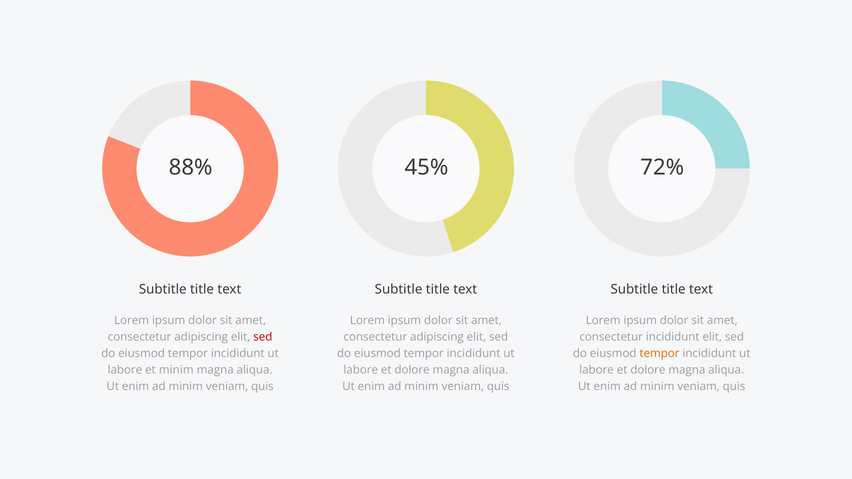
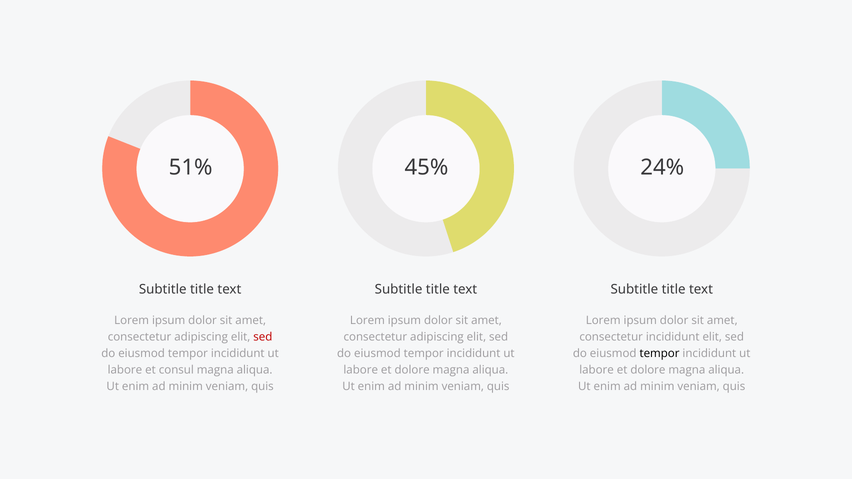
88%: 88% -> 51% (191, 167)
72%: 72% -> 24% (662, 167)
tempor colour: orange -> black (660, 354)
et minim: minim -> consul (176, 370)
